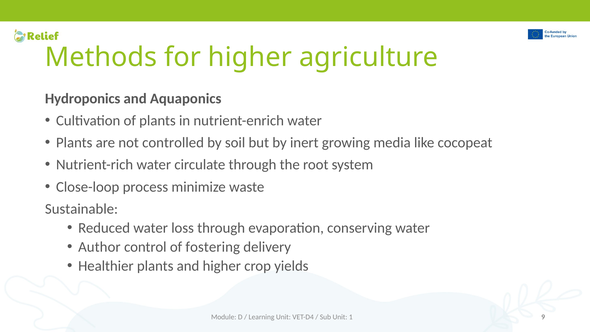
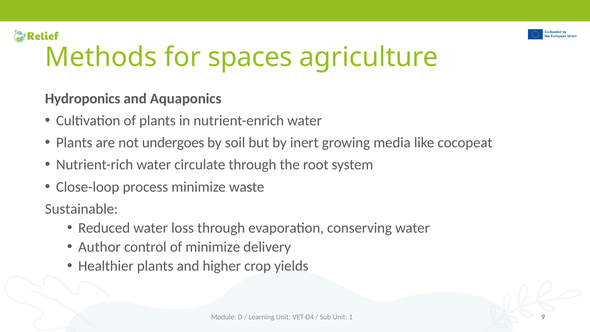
for higher: higher -> spaces (250, 57)
controlled: controlled -> undergoes (173, 143)
of fostering: fostering -> minimize (213, 247)
